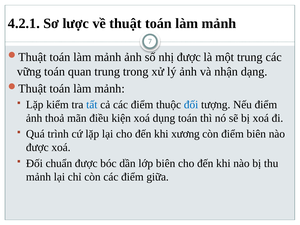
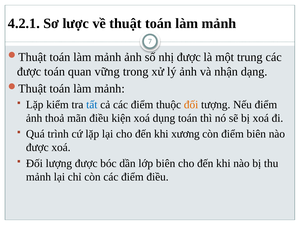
vững: vững -> được (29, 72)
quan trung: trung -> vững (107, 72)
đối colour: blue -> orange (191, 105)
chuẩn: chuẩn -> lượng (59, 163)
điểm giữa: giữa -> điều (158, 177)
